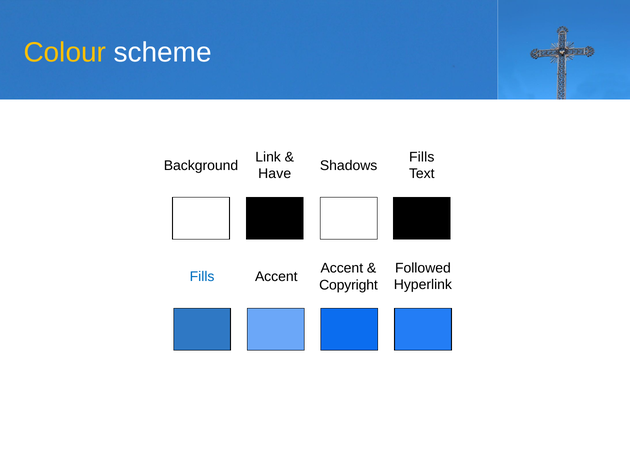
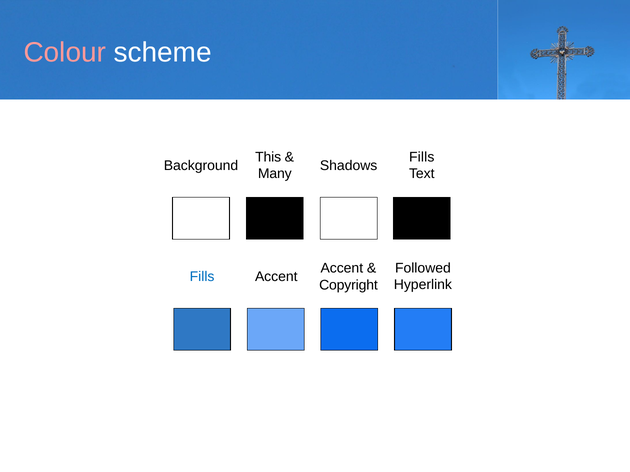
Colour colour: yellow -> pink (65, 53)
Link: Link -> This (268, 157)
Have: Have -> Many (275, 174)
